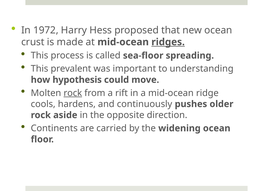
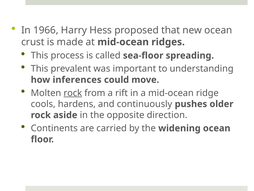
1972: 1972 -> 1966 (46, 30)
ridges underline: present -> none (168, 42)
hypothesis: hypothesis -> inferences (77, 80)
